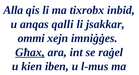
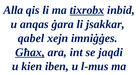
tixrobx underline: none -> present (87, 10)
qalli: qalli -> ġara (63, 24)
ommi: ommi -> qabel (31, 38)
raġel: raġel -> jaqdi (111, 52)
